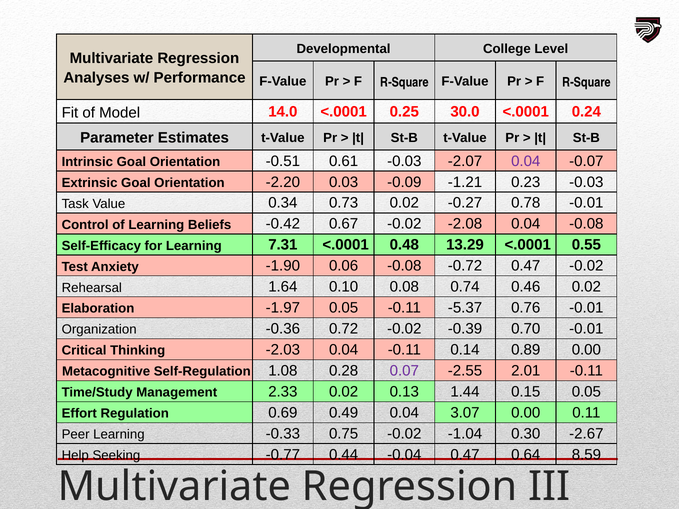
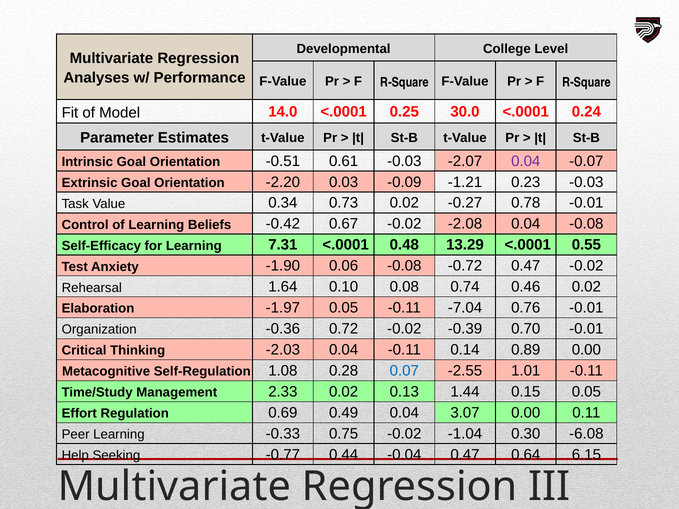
-5.37: -5.37 -> -7.04 (465, 308)
0.07 colour: purple -> blue (404, 371)
2.01: 2.01 -> 1.01 (526, 371)
-2.67: -2.67 -> -6.08 (586, 434)
8.59: 8.59 -> 6.15 (586, 455)
